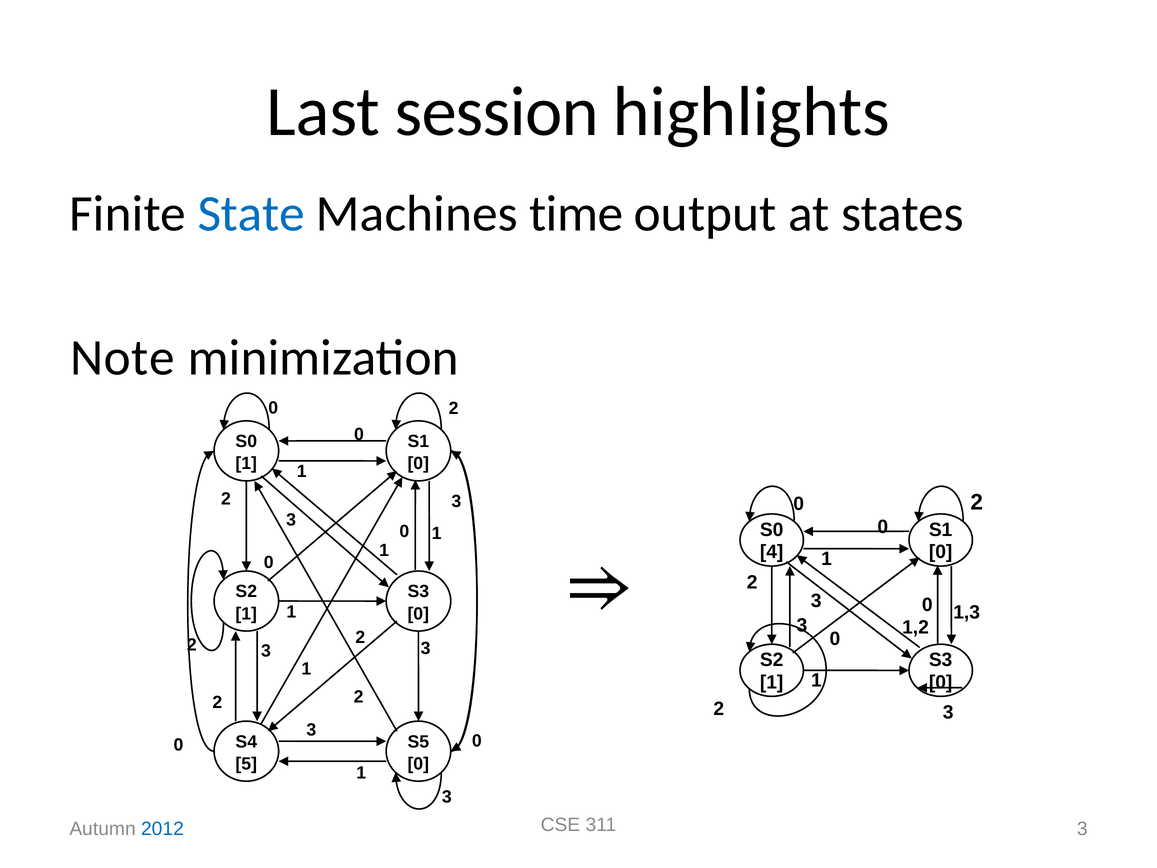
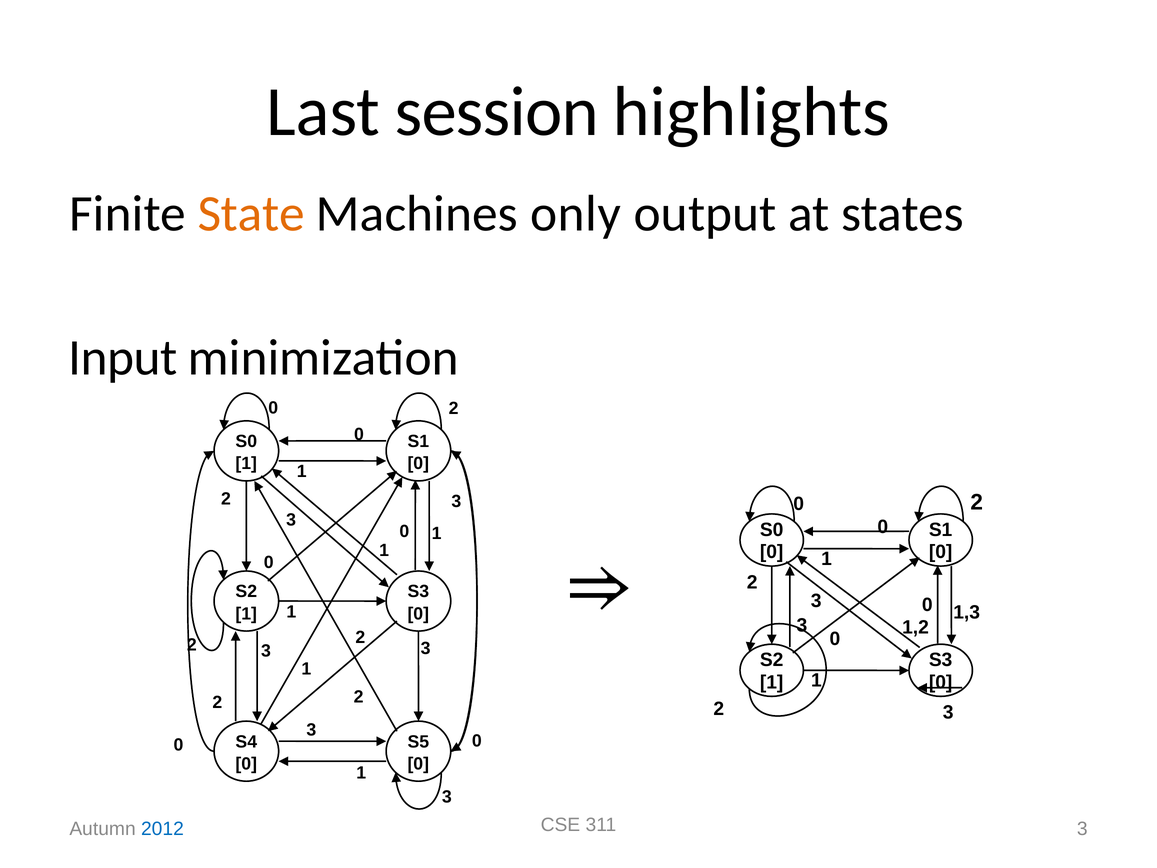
State colour: blue -> orange (251, 214)
time: time -> only (576, 214)
Note: Note -> Input (123, 358)
4: 4 -> 0 (772, 552)
5: 5 -> 0 (246, 764)
